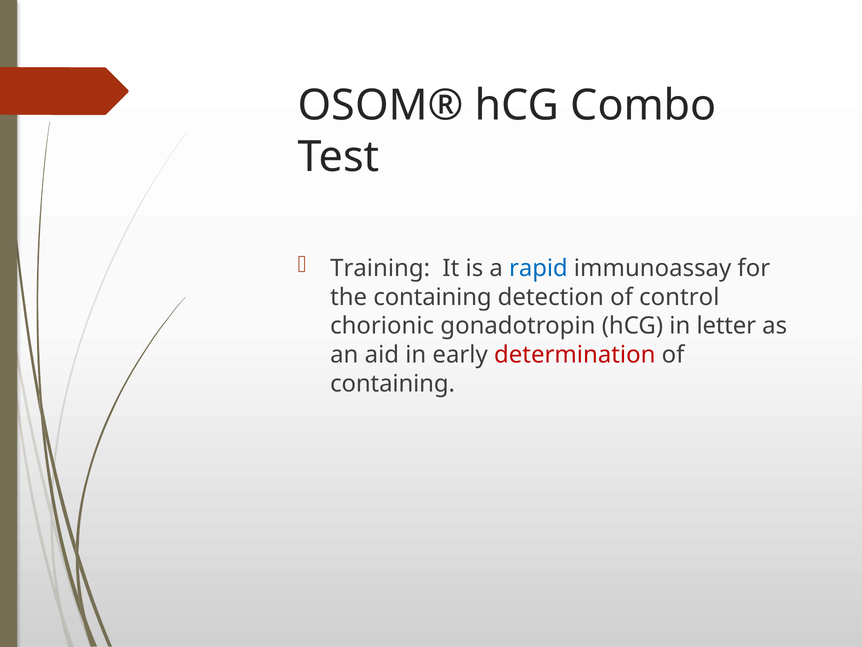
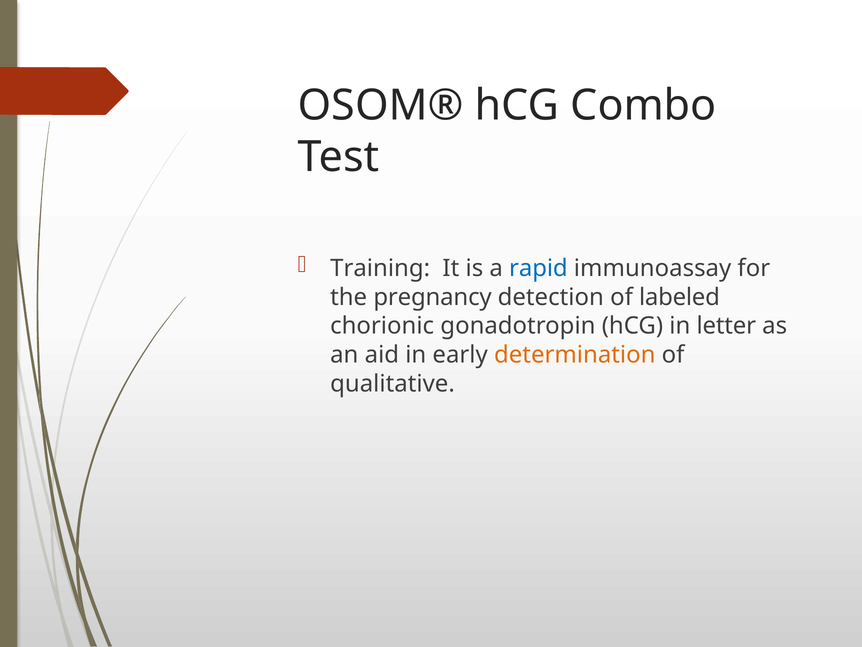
the containing: containing -> pregnancy (433, 297)
control: control -> labeled (679, 297)
determination colour: red -> orange (575, 355)
containing: containing -> qualitative (392, 383)
